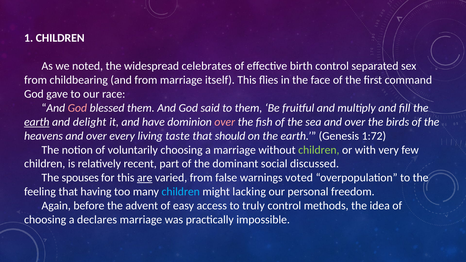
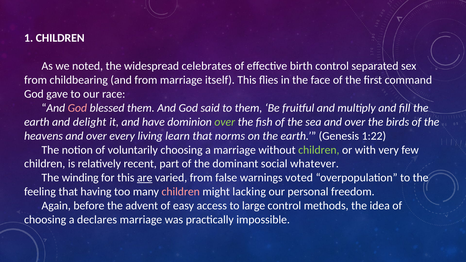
earth underline: present -> none (37, 122)
over colour: pink -> light green (225, 122)
taste: taste -> learn (178, 136)
should: should -> norms (230, 136)
1:72: 1:72 -> 1:22 (374, 136)
discussed: discussed -> whatever (314, 164)
spouses: spouses -> winding (80, 178)
children colour: light blue -> pink (181, 192)
truly: truly -> large (254, 206)
